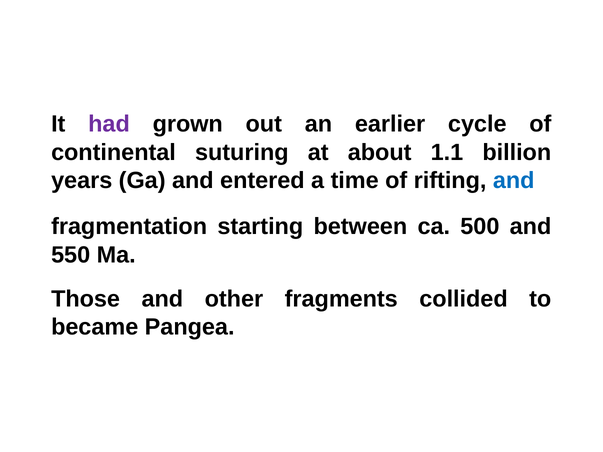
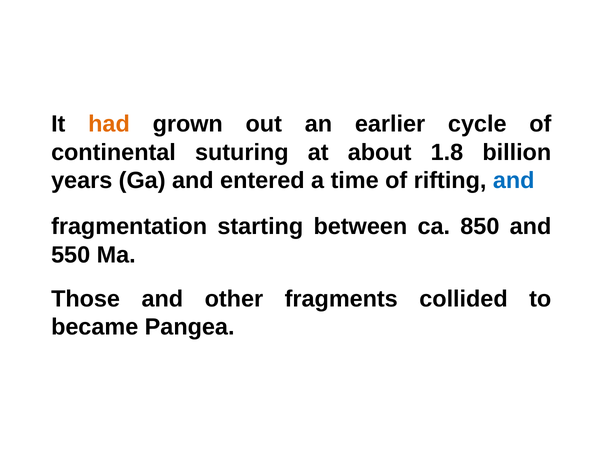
had colour: purple -> orange (109, 124)
1.1: 1.1 -> 1.8 (447, 152)
500: 500 -> 850 (480, 227)
